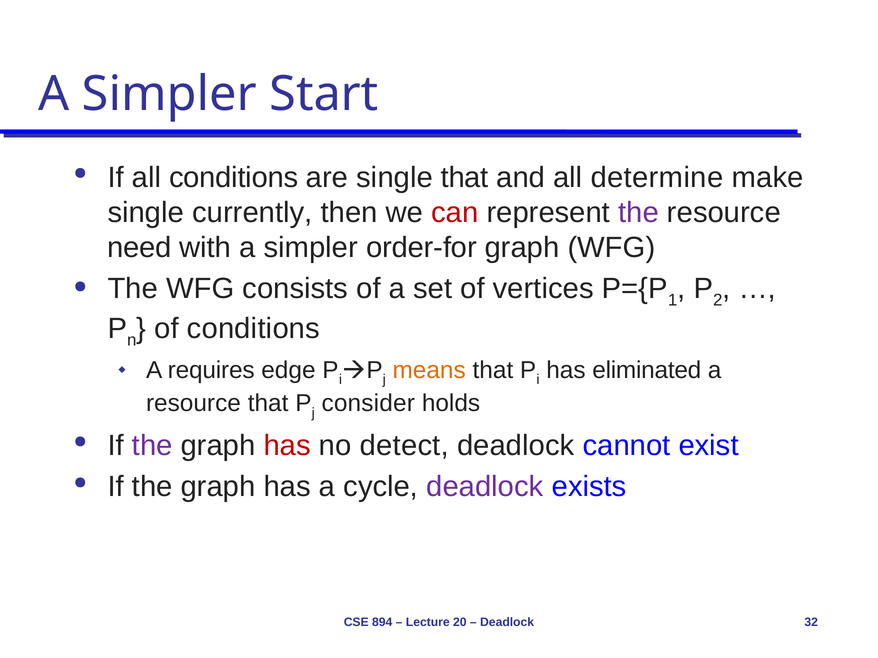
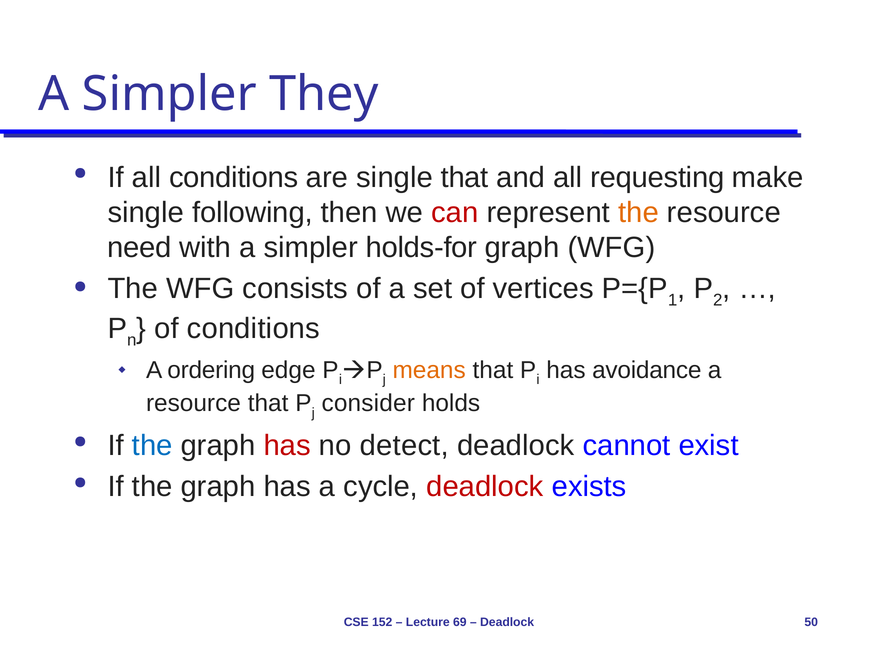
Start: Start -> They (324, 94)
determine: determine -> requesting (657, 178)
currently: currently -> following (252, 213)
the colour: purple -> orange (638, 213)
order-for: order-for -> holds-for (421, 248)
requires: requires -> ordering (211, 370)
eliminated: eliminated -> avoidance (647, 370)
the colour: purple -> blue (152, 446)
deadlock colour: purple -> red (485, 487)
894: 894 -> 152 (382, 623)
20: 20 -> 69 (460, 623)
32: 32 -> 50 (811, 623)
